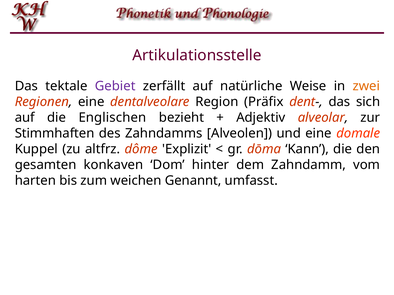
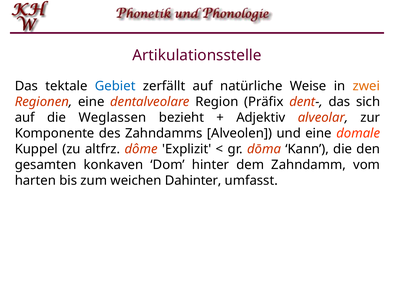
Gebiet colour: purple -> blue (115, 86)
Englischen: Englischen -> Weglassen (112, 118)
Stimmhaften: Stimmhaften -> Komponente (55, 134)
Genannt: Genannt -> Dahinter (193, 181)
